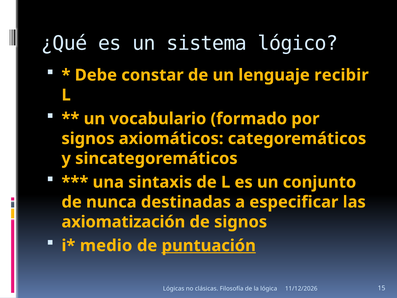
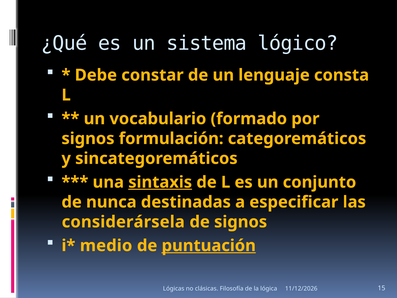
recibir: recibir -> consta (342, 75)
axiomáticos: axiomáticos -> formulación (171, 138)
sintaxis underline: none -> present (160, 182)
axiomatización: axiomatización -> considerársela (123, 222)
